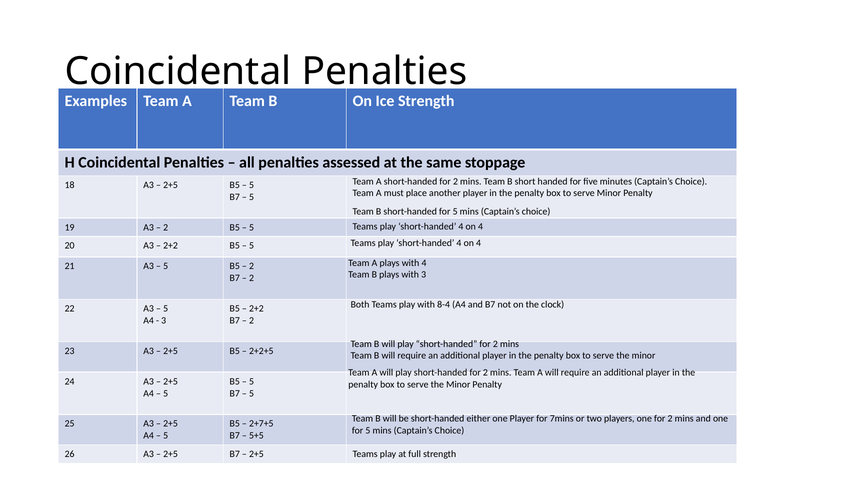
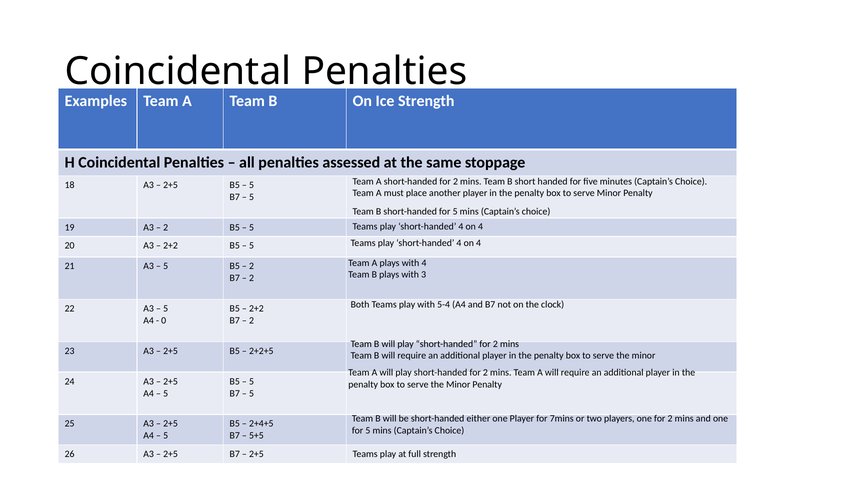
8-4: 8-4 -> 5-4 (444, 305)
3: 3 -> 0 (164, 321)
2+7+5: 2+7+5 -> 2+4+5 (261, 424)
